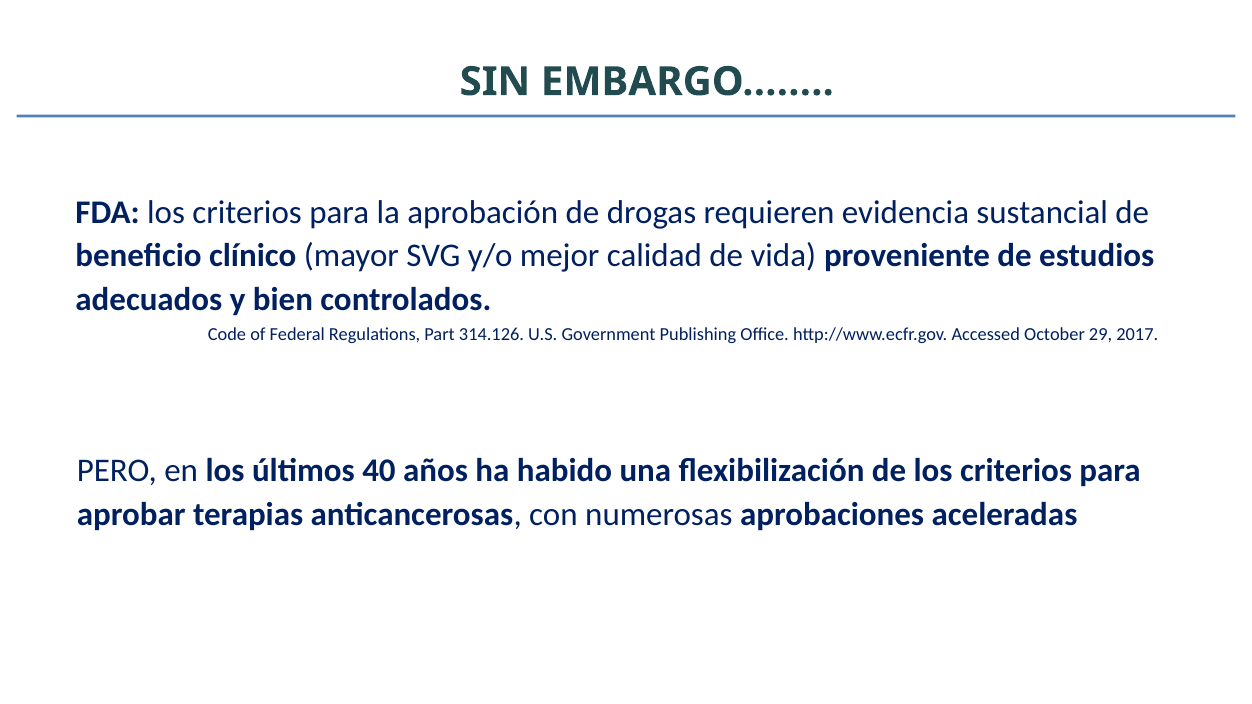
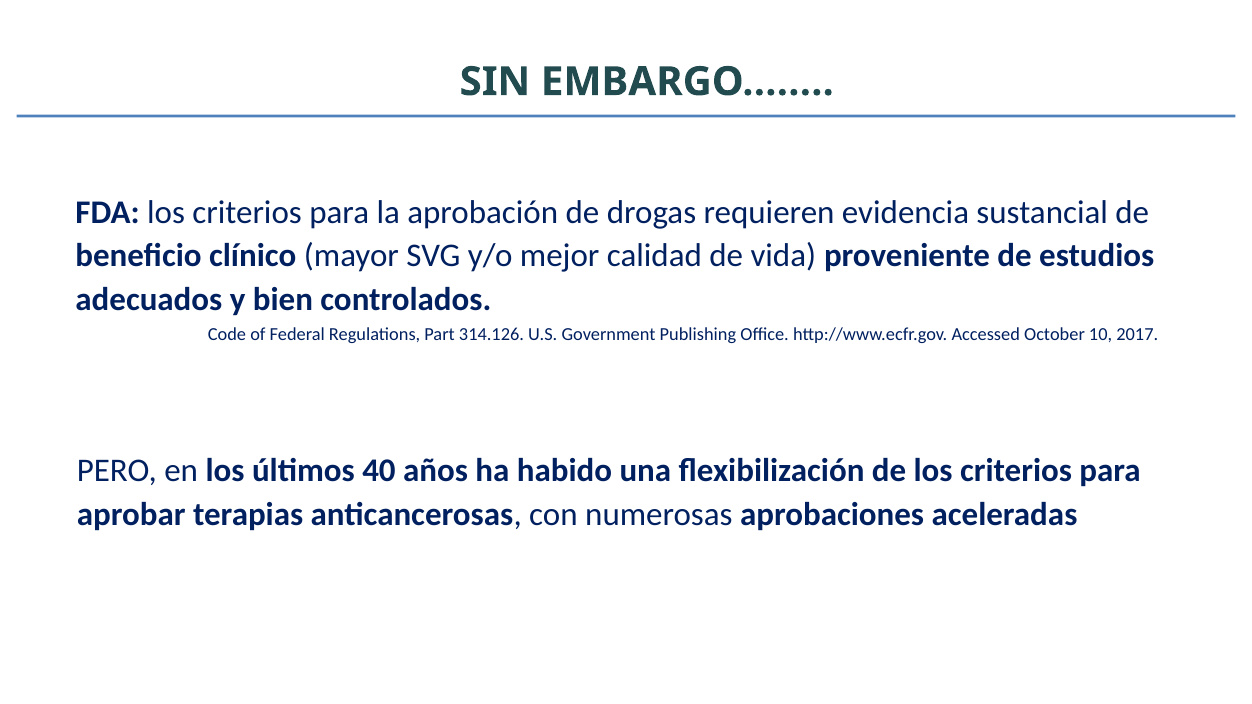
29: 29 -> 10 (1101, 334)
